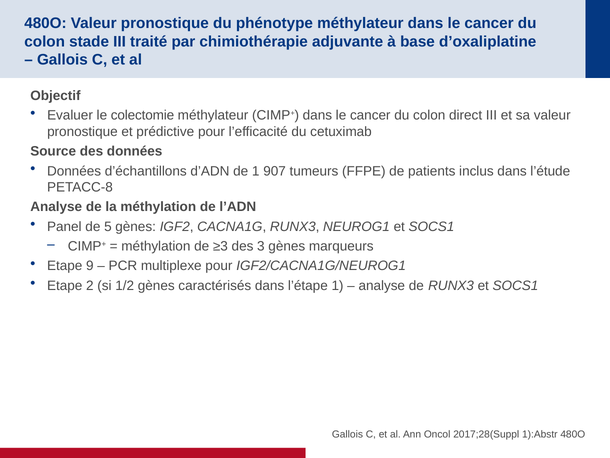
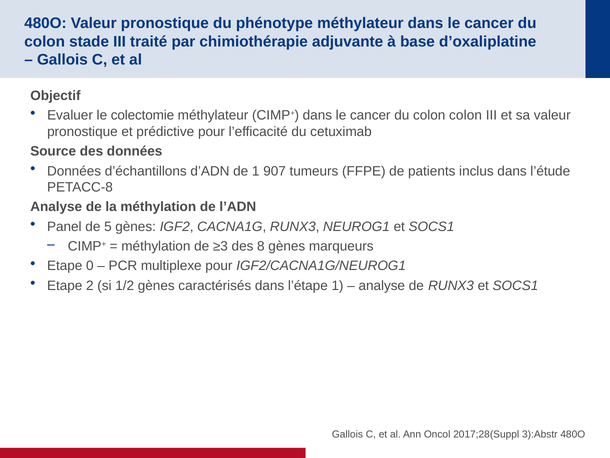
colon direct: direct -> colon (466, 115)
3: 3 -> 8 (261, 246)
9: 9 -> 0 (90, 266)
1):Abstr: 1):Abstr -> 3):Abstr (540, 434)
